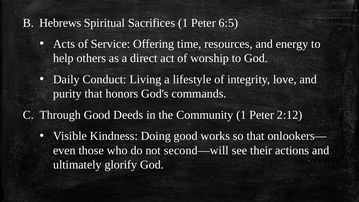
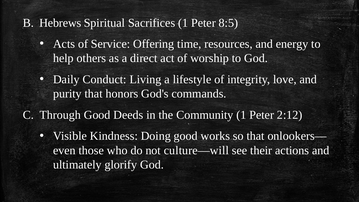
6:5: 6:5 -> 8:5 (228, 23)
second—will: second—will -> culture—will (196, 150)
